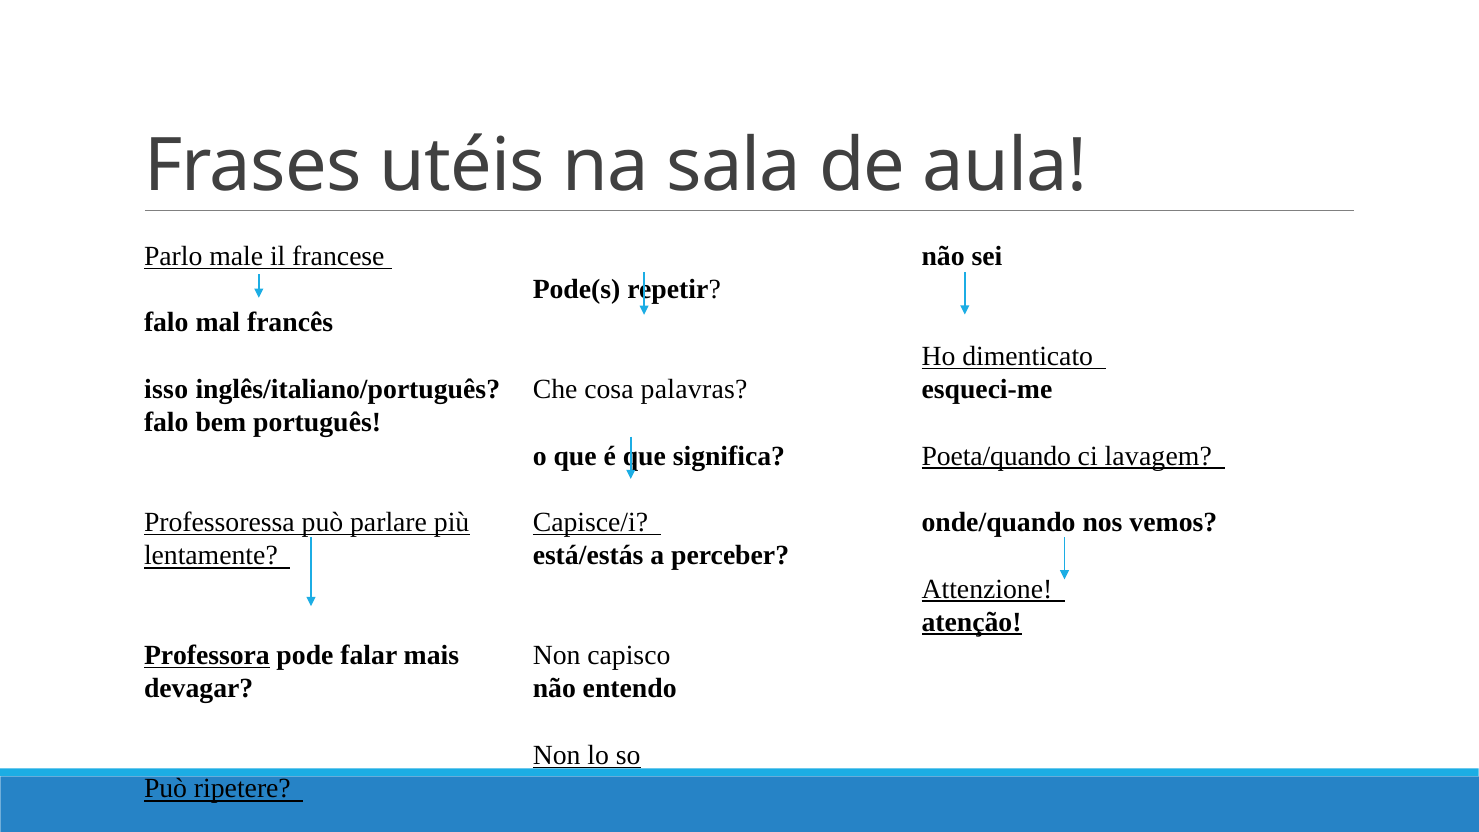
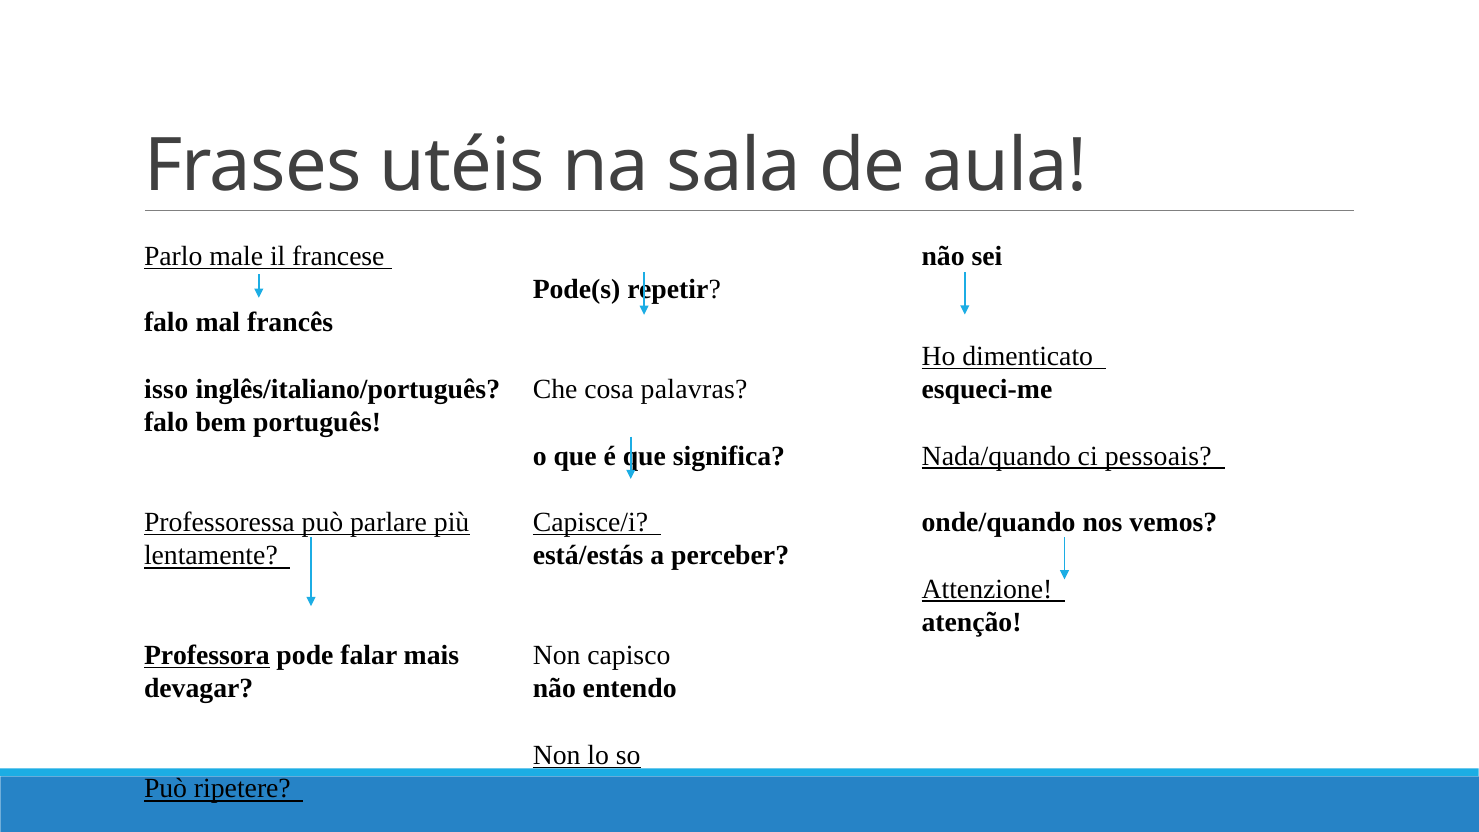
Poeta/quando: Poeta/quando -> Nada/quando (996, 456)
lavagem: lavagem -> pessoais (1158, 456)
atenção underline: present -> none (972, 622)
